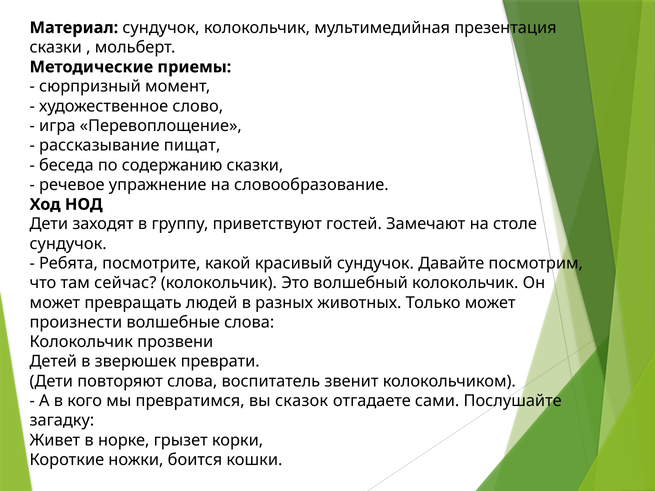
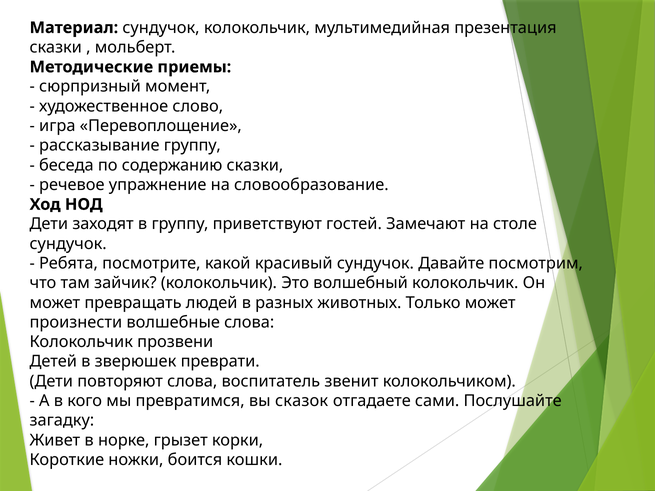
рассказывание пищат: пищат -> группу (192, 146)
сейчас: сейчас -> зайчик (125, 283)
